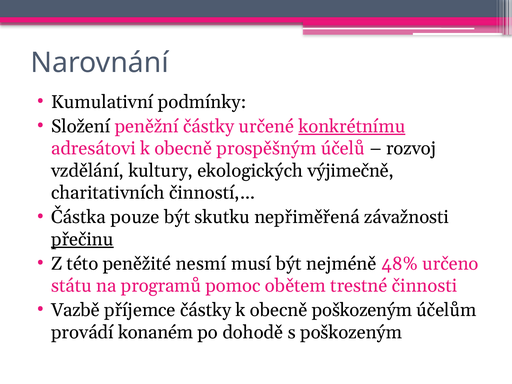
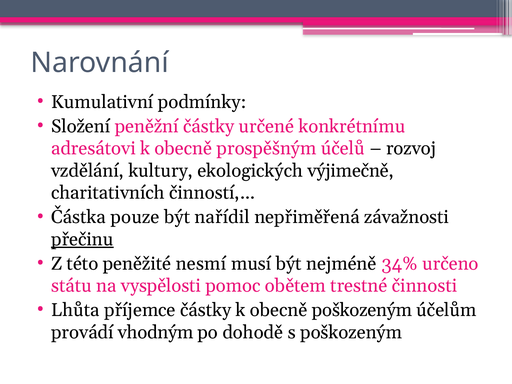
konkrétnímu underline: present -> none (352, 126)
skutku: skutku -> nařídil (222, 217)
48%: 48% -> 34% (400, 264)
programů: programů -> vyspělosti (161, 286)
Vazbě: Vazbě -> Lhůta (75, 310)
konaném: konaném -> vhodným (156, 332)
